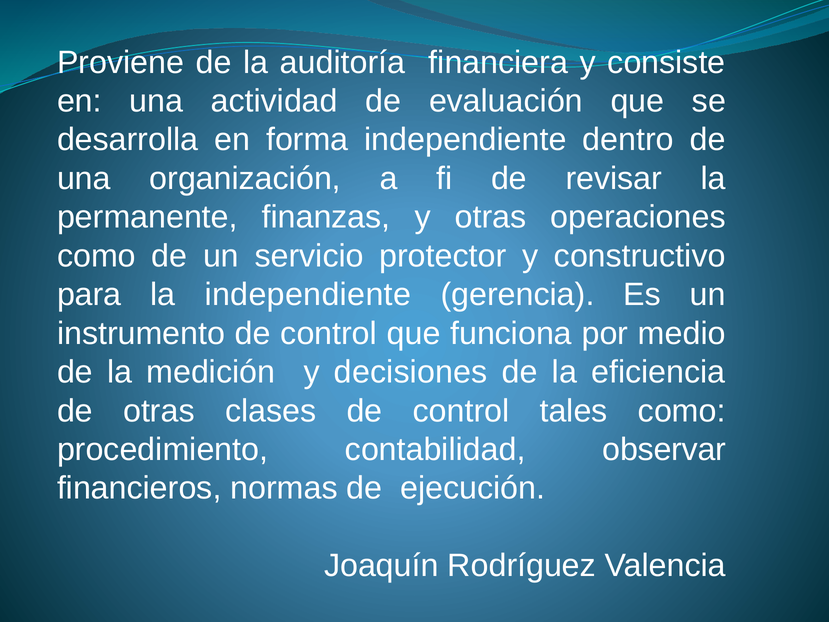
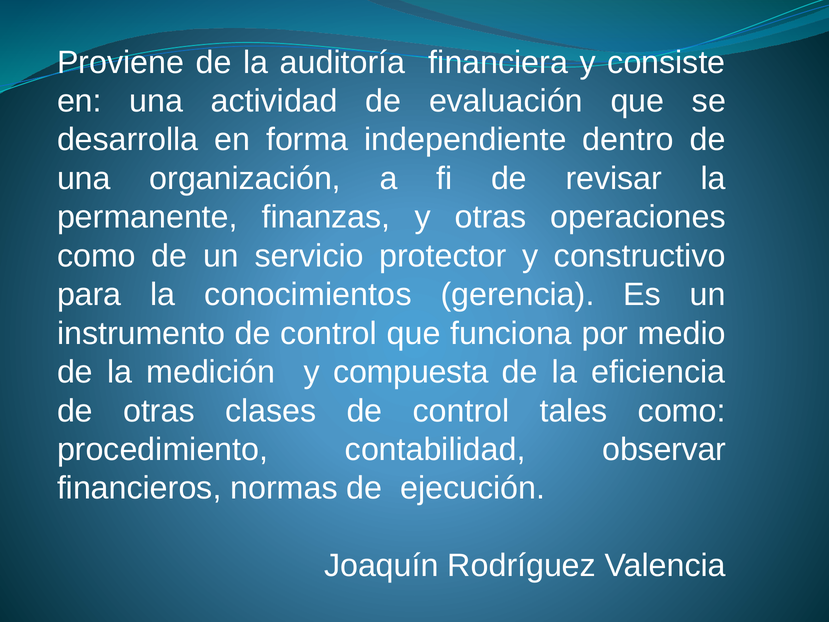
la independiente: independiente -> conocimientos (308, 295)
decisiones: decisiones -> compuesta (411, 372)
